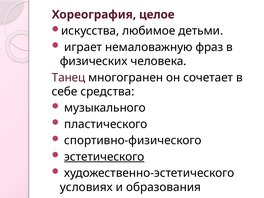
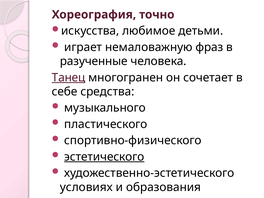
целое: целое -> точно (157, 15)
физических: физических -> разученные (94, 61)
Танец underline: none -> present (69, 78)
